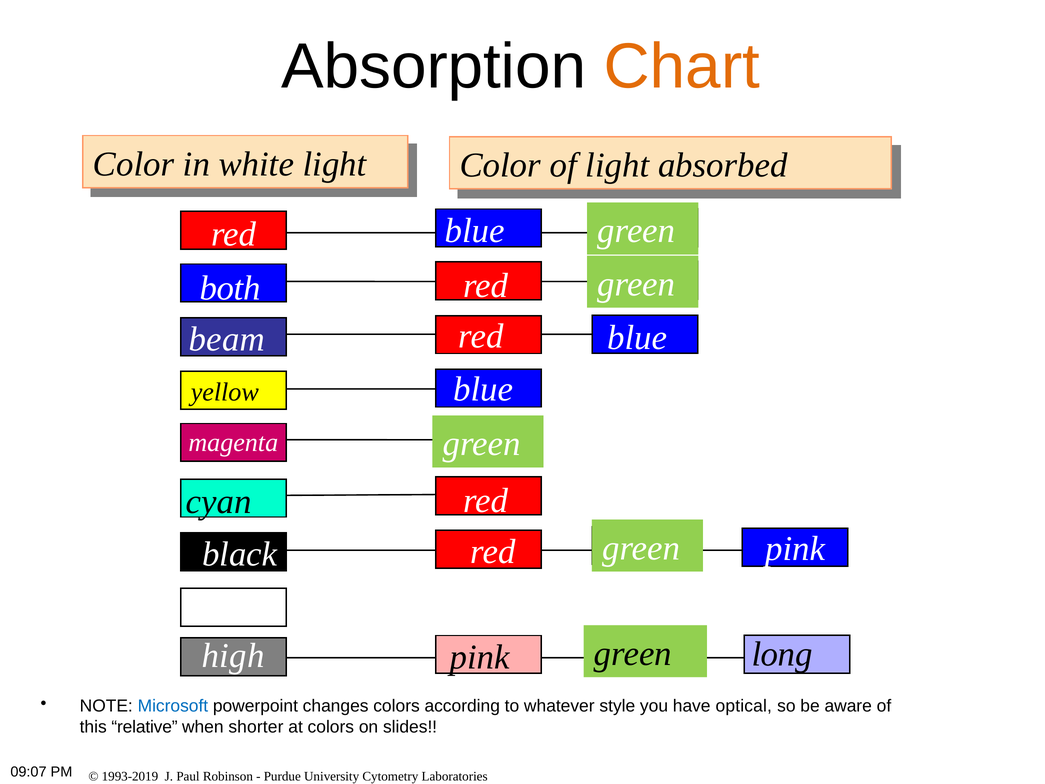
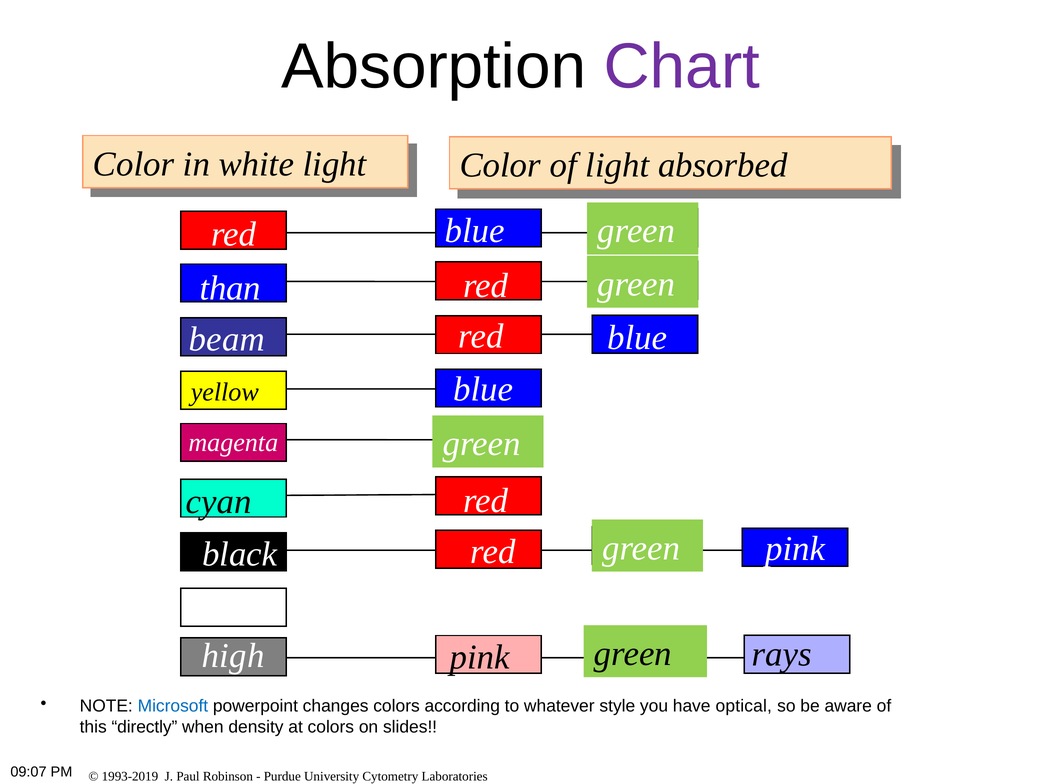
Chart colour: orange -> purple (682, 67)
both: both -> than (230, 288)
long: long -> rays (782, 654)
relative: relative -> directly (144, 727)
shorter: shorter -> density (256, 727)
